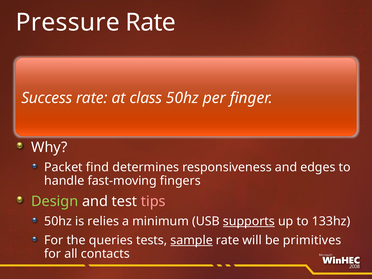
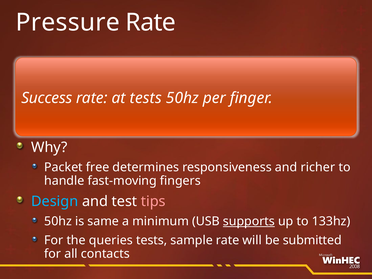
at class: class -> tests (146, 98)
find: find -> free (98, 167)
edges: edges -> richer (318, 167)
Design colour: light green -> light blue (55, 201)
relies: relies -> same (103, 221)
sample underline: present -> none (192, 240)
primitives: primitives -> submitted (312, 240)
